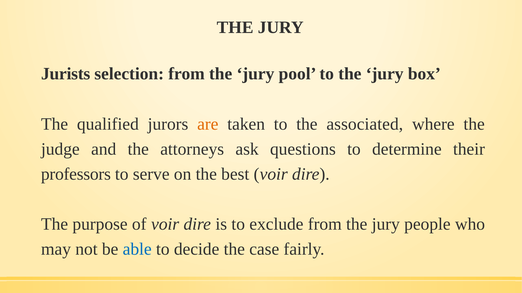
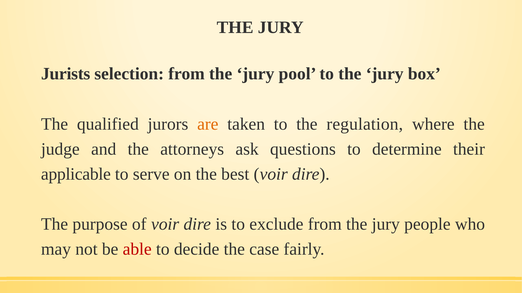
associated: associated -> regulation (365, 124)
professors: professors -> applicable (76, 174)
able colour: blue -> red (137, 250)
